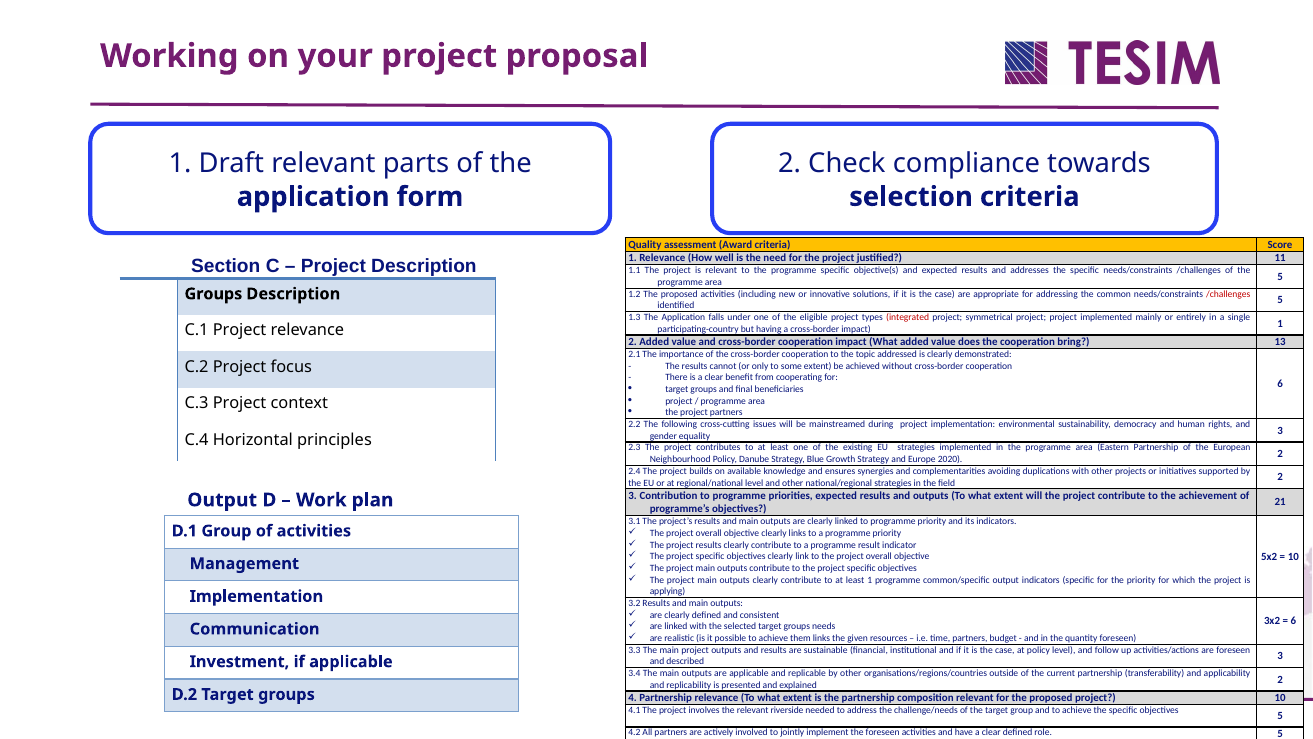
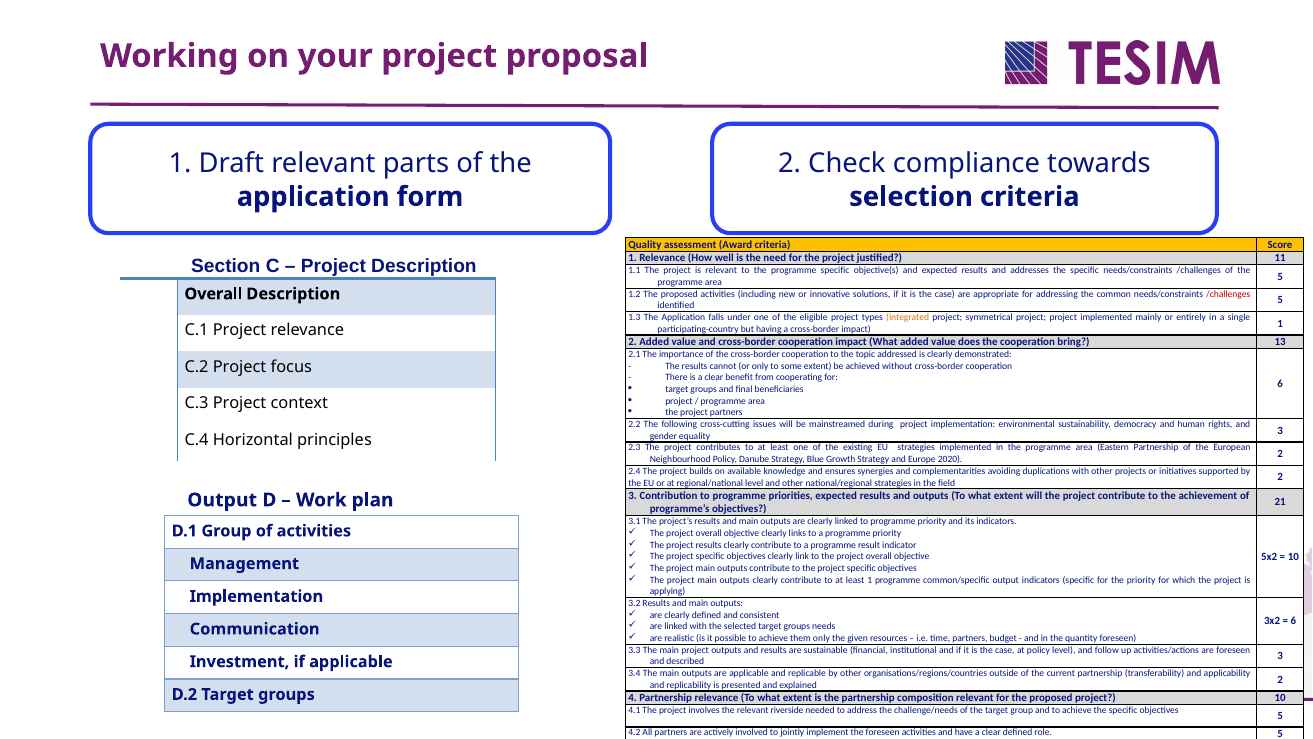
Groups: Groups -> Overall (213, 294)
integrated colour: red -> orange (908, 317)
them links: links -> only (821, 638)
